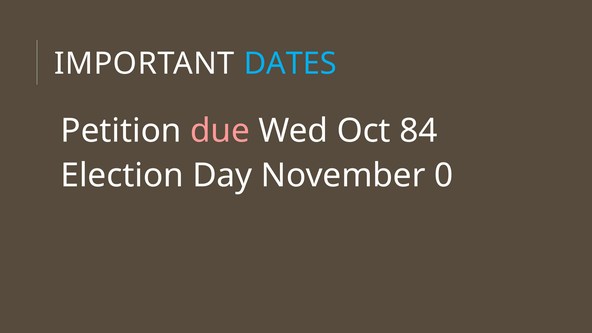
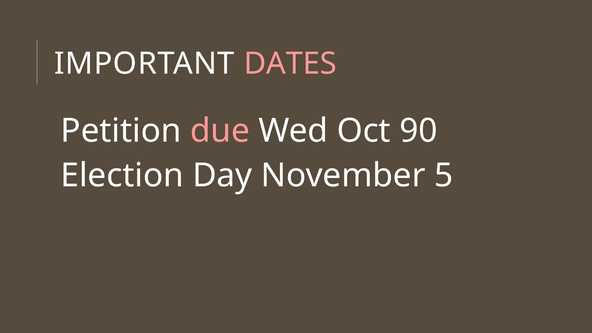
DATES colour: light blue -> pink (290, 64)
84: 84 -> 90 (418, 131)
0: 0 -> 5 (444, 176)
